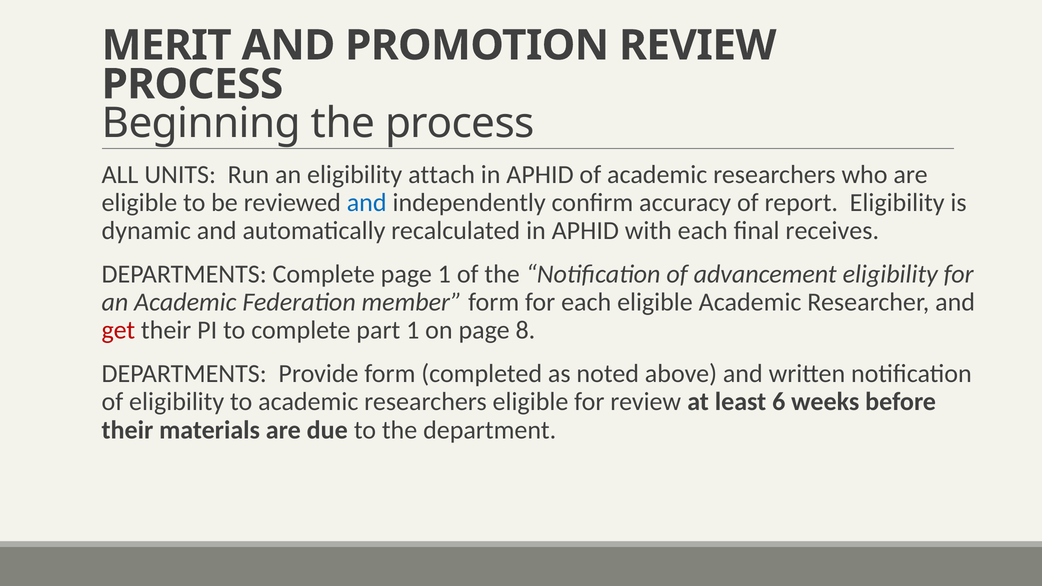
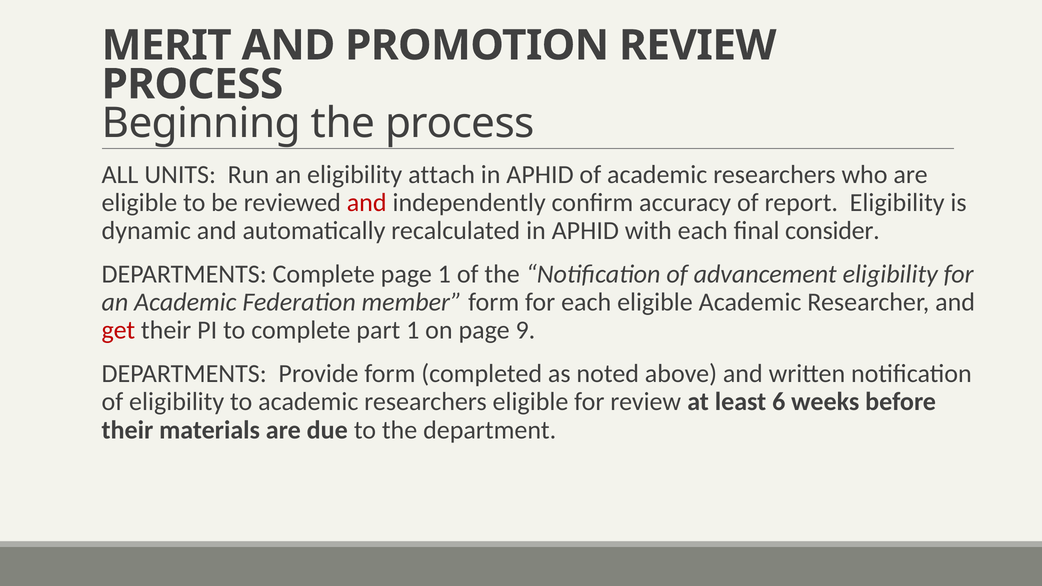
and colour: blue -> red (367, 203)
receives: receives -> consider (832, 231)
8: 8 -> 9 (525, 330)
